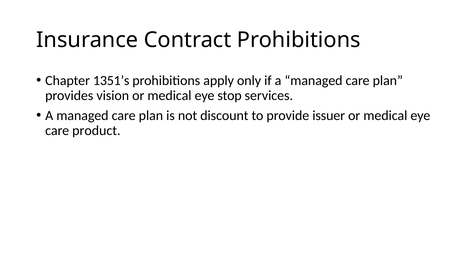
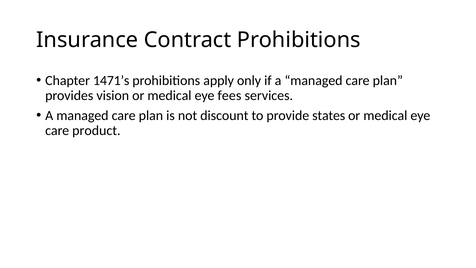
1351’s: 1351’s -> 1471’s (111, 80)
stop: stop -> fees (229, 95)
issuer: issuer -> states (329, 115)
